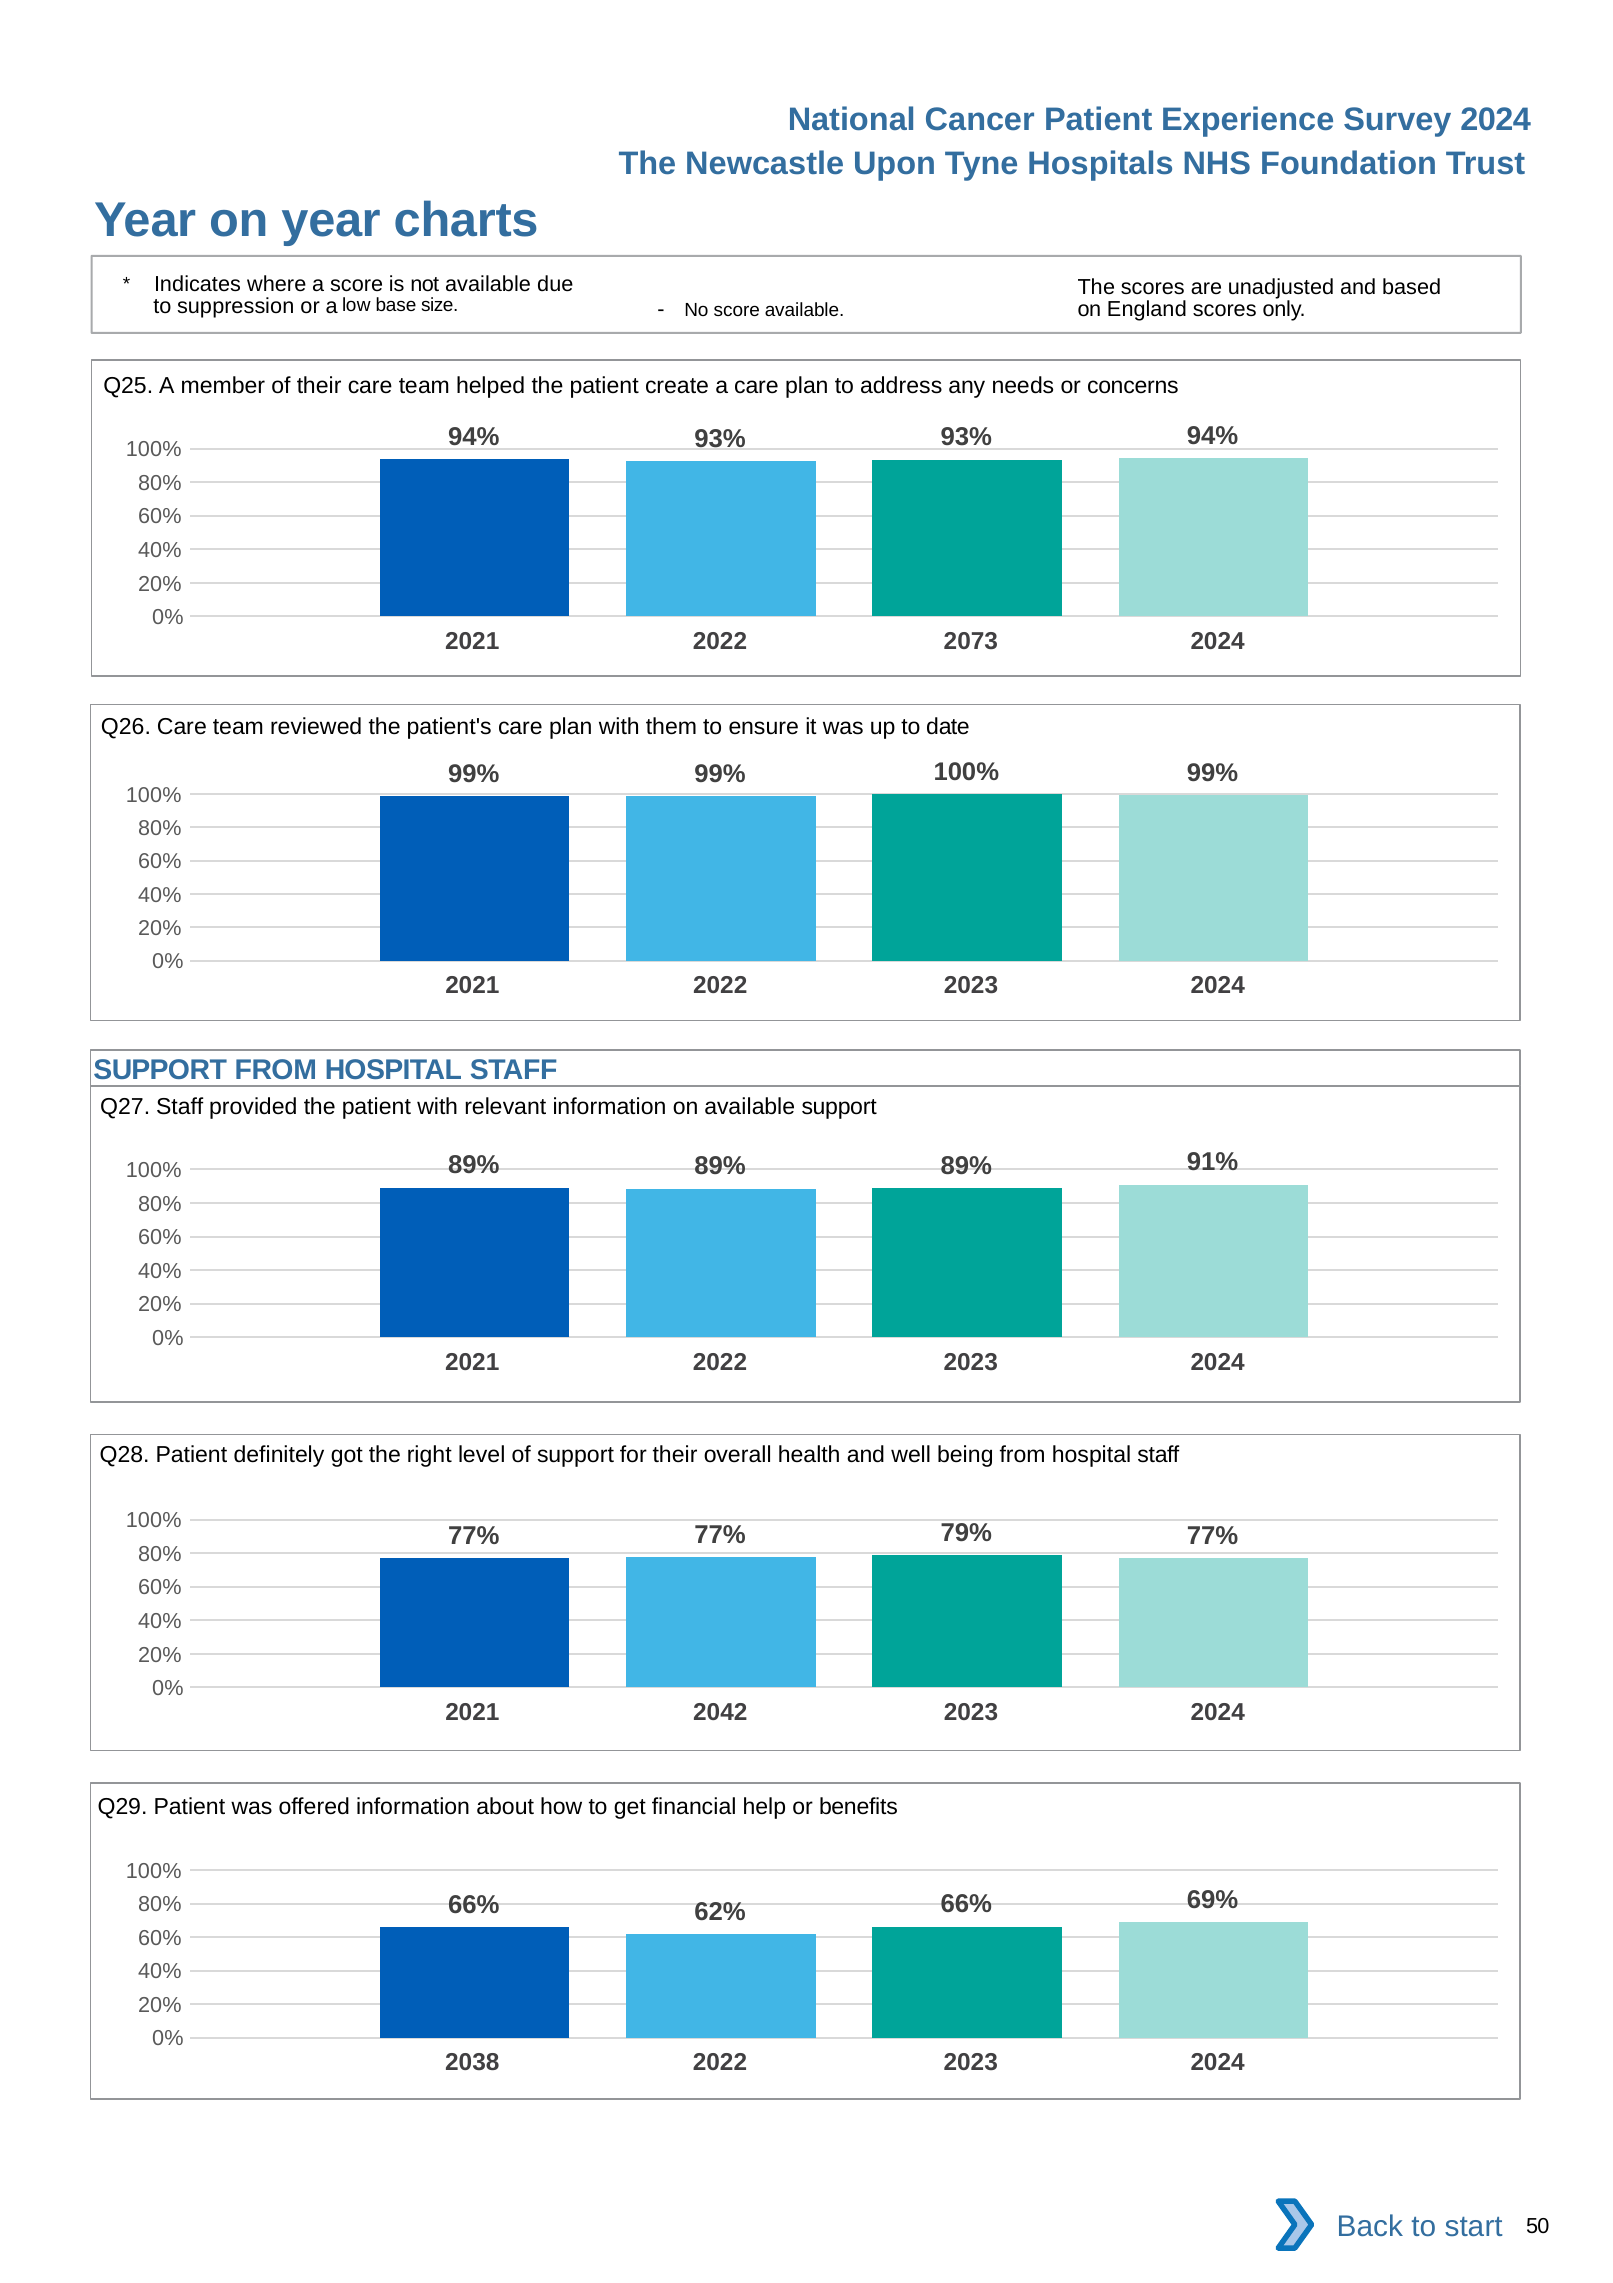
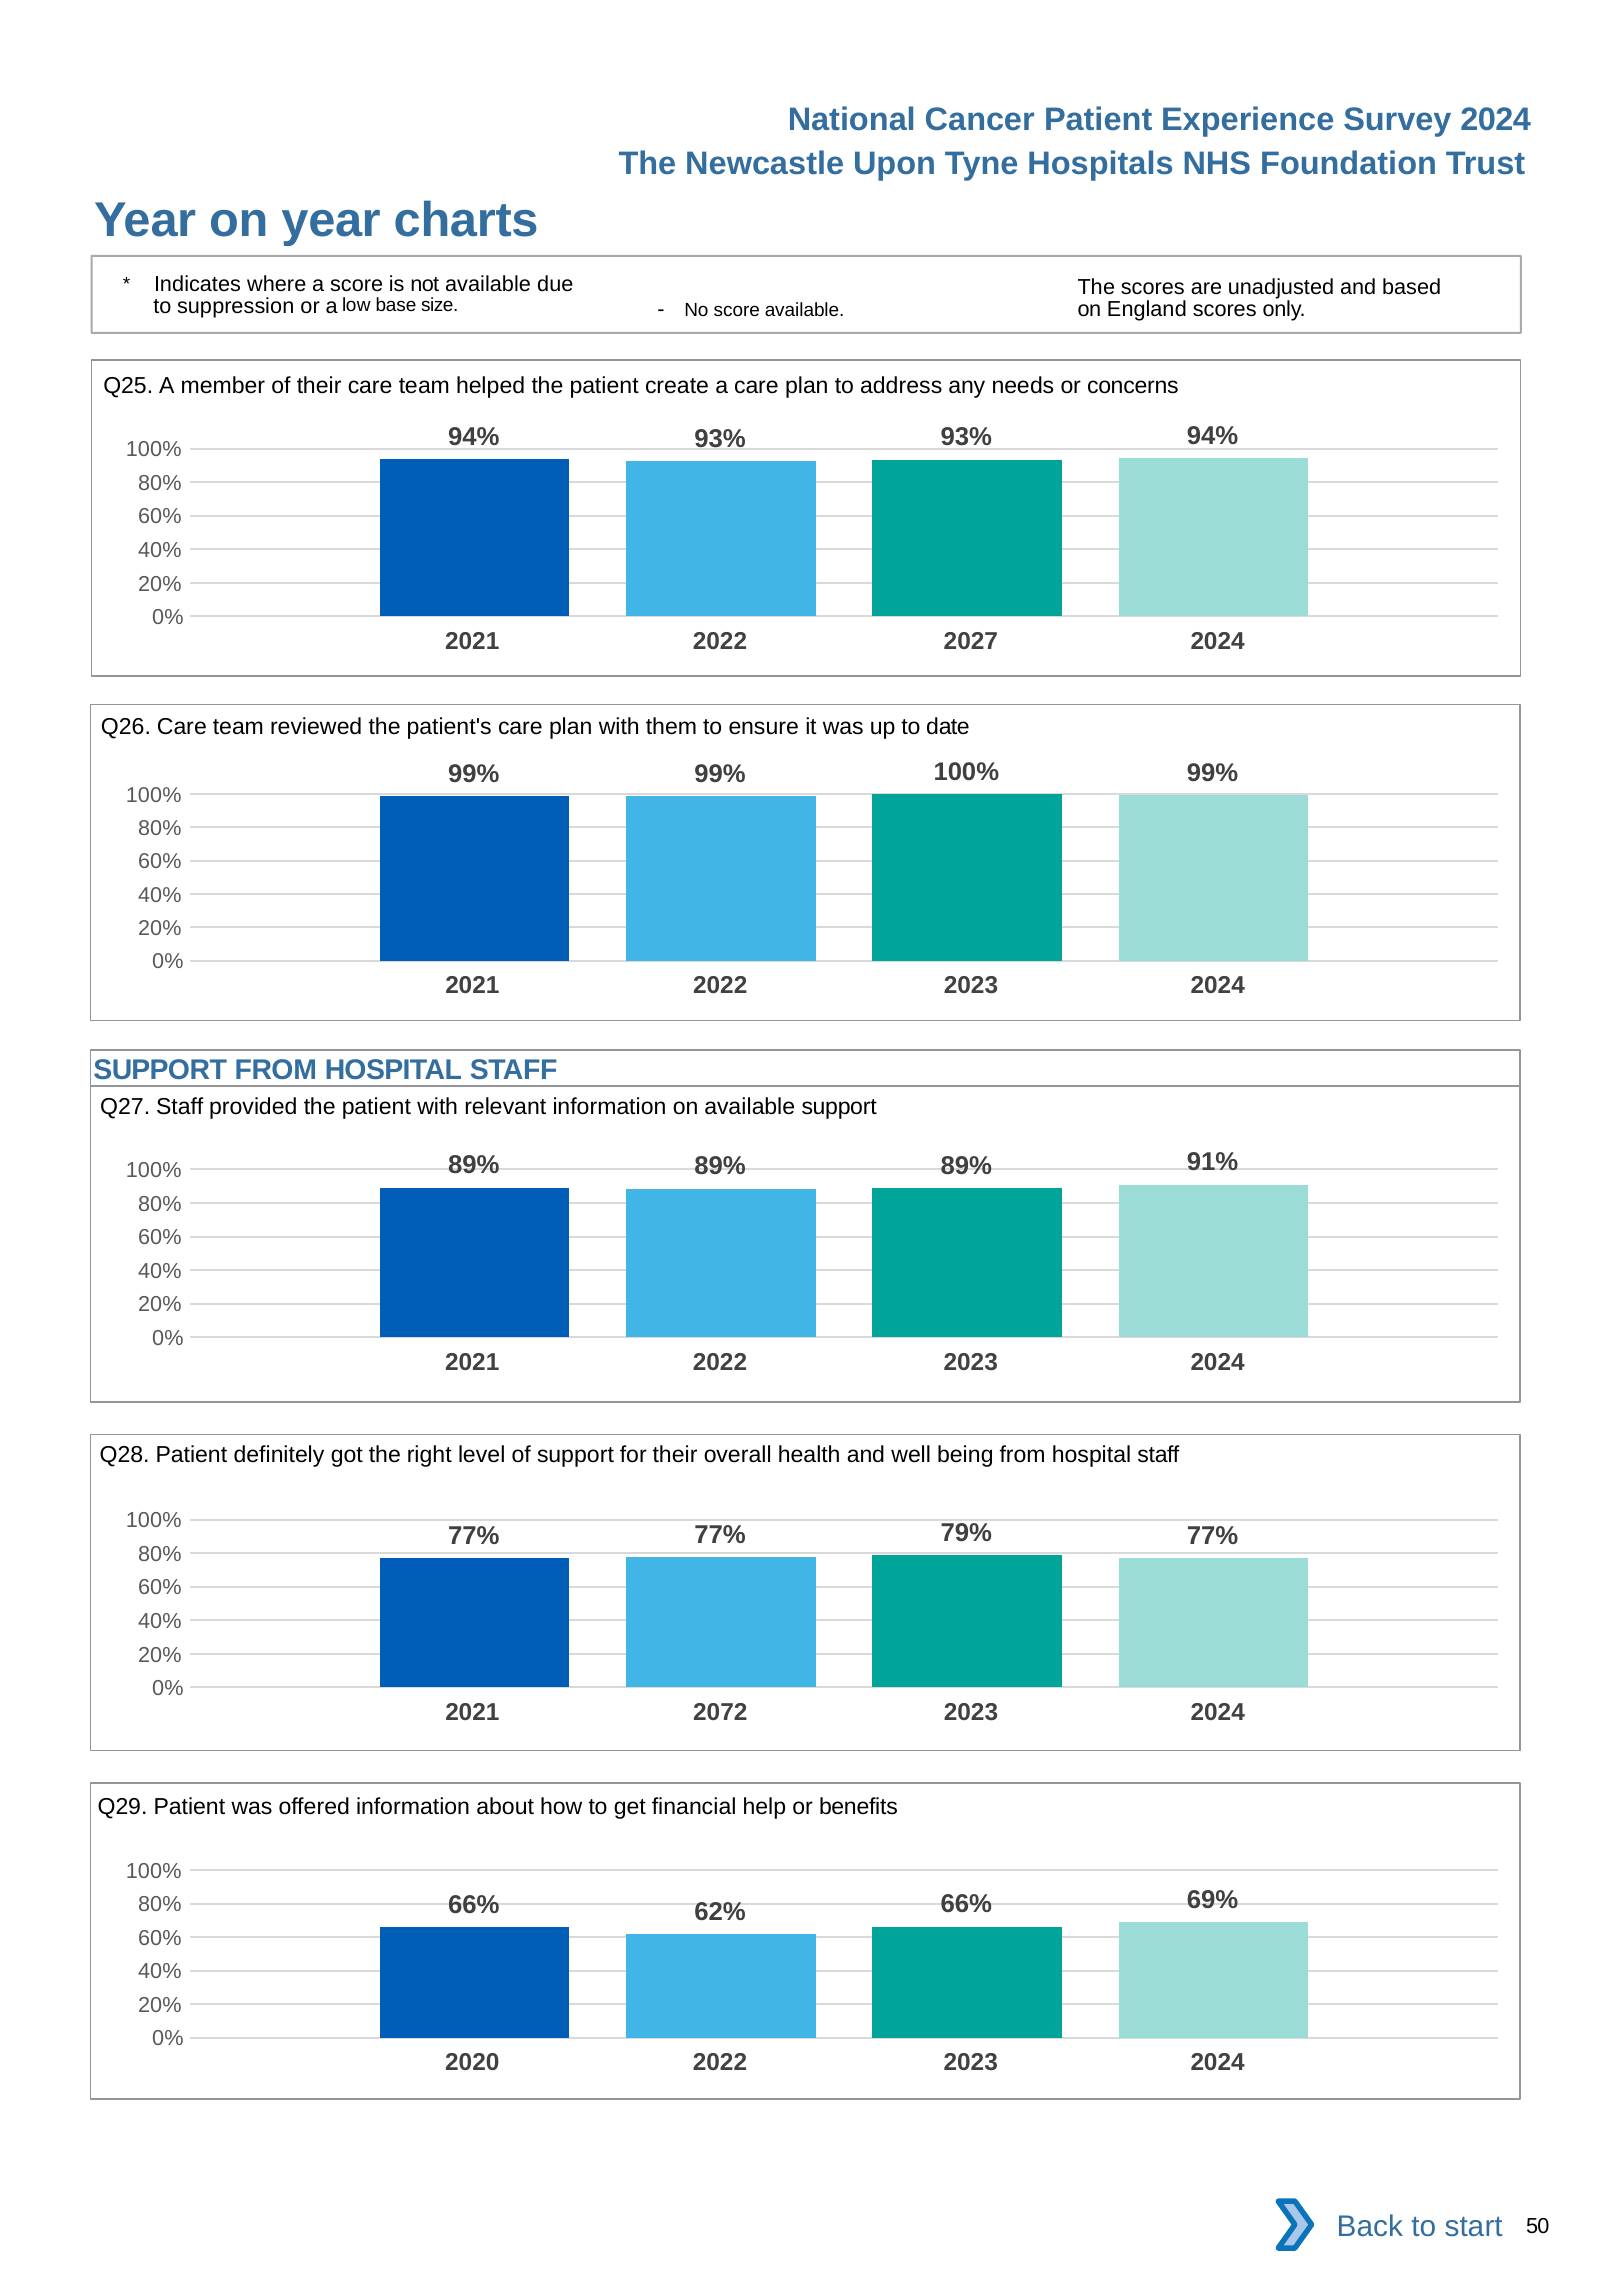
2073: 2073 -> 2027 (971, 641)
2042: 2042 -> 2072 (720, 1712)
2038: 2038 -> 2020 (472, 2062)
